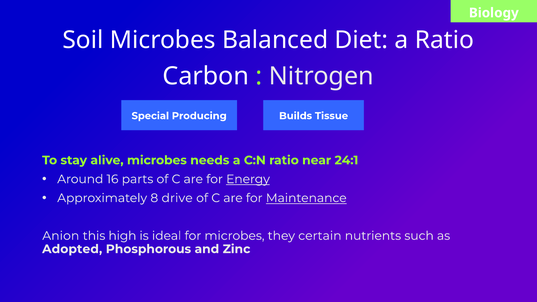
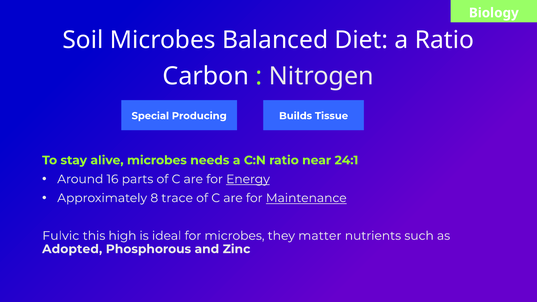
drive: drive -> trace (177, 198)
Anion: Anion -> Fulvic (61, 236)
certain: certain -> matter (320, 236)
